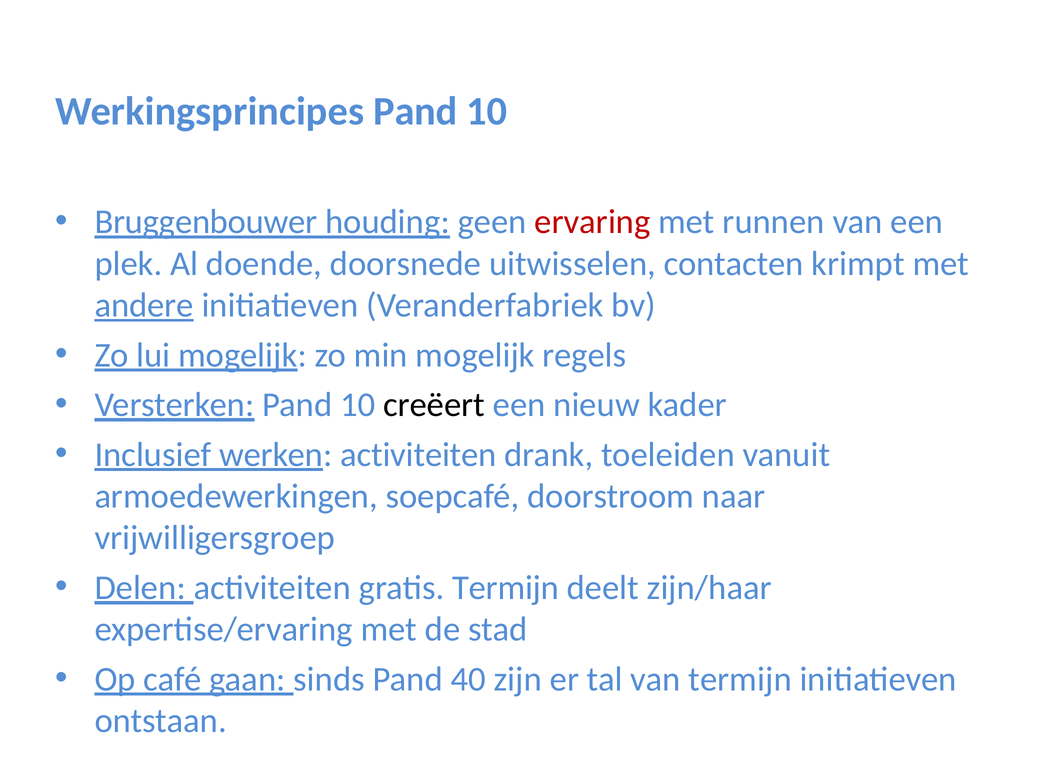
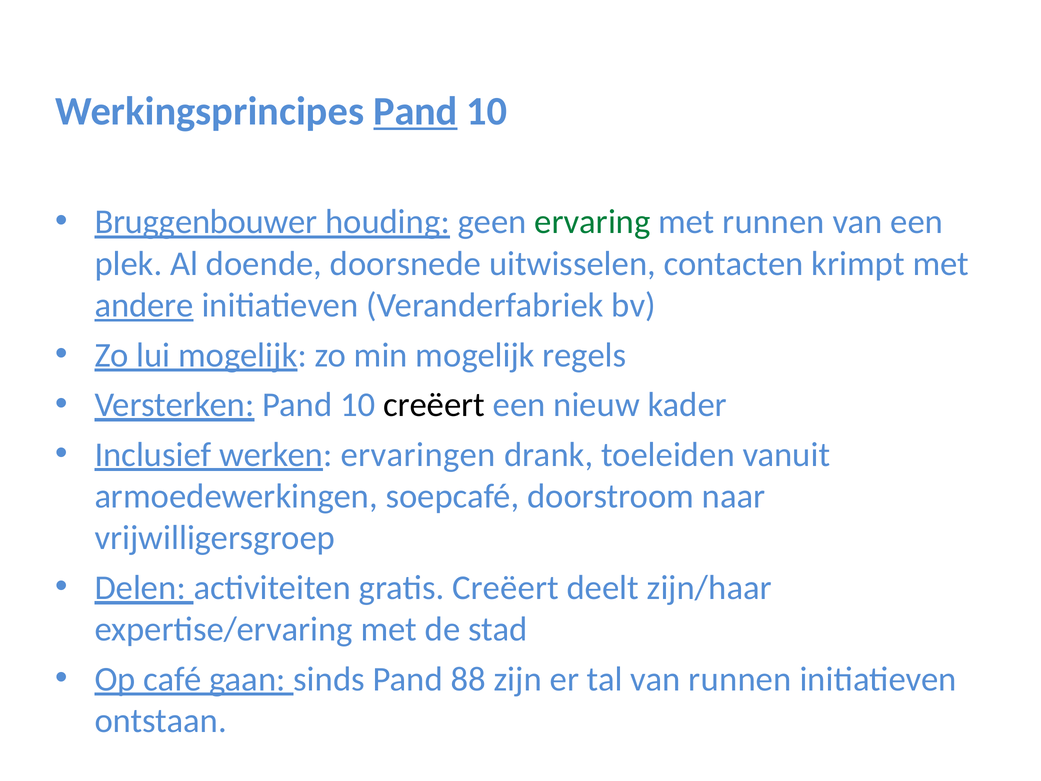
Pand underline: none -> present (415, 111)
ervaring colour: red -> green (592, 222)
werken activiteiten: activiteiten -> ervaringen (418, 454)
gratis Termijn: Termijn -> Creëert (505, 587)
40: 40 -> 88 (468, 679)
van termijn: termijn -> runnen (740, 679)
